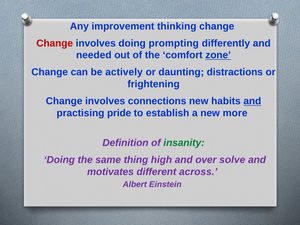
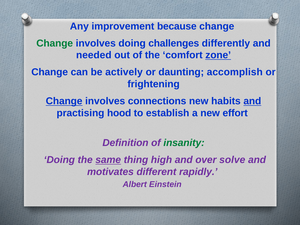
thinking: thinking -> because (177, 26)
Change colour: red -> green (55, 43)
prompting: prompting -> challenges (174, 43)
distractions: distractions -> accomplish (235, 72)
Change underline: none -> present (64, 101)
pride: pride -> hood (119, 113)
more: more -> effort (235, 113)
same underline: none -> present (108, 160)
across: across -> rapidly (198, 172)
